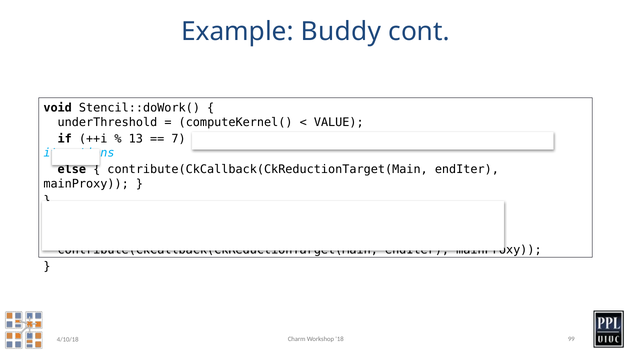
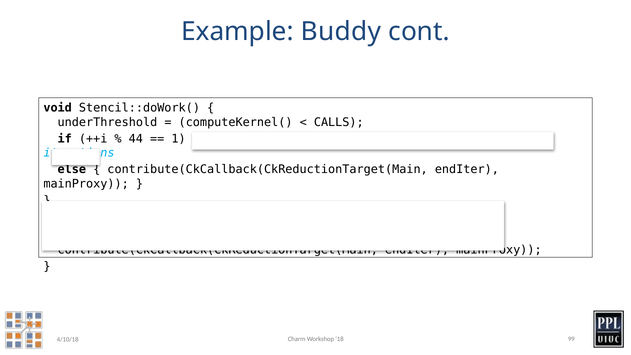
VALUE: VALUE -> CALLS (339, 122)
13: 13 -> 44 (136, 139)
7: 7 -> 1 (179, 139)
